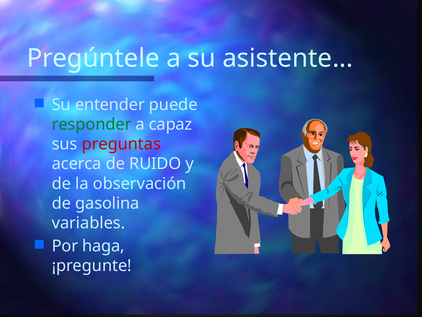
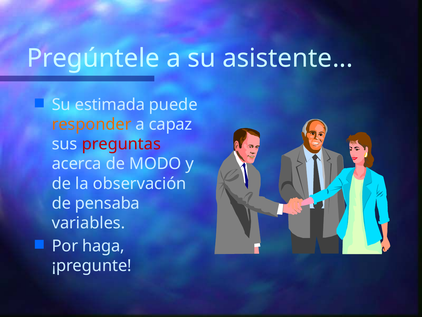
entender: entender -> estimada (110, 105)
responder colour: green -> orange (92, 124)
RUIDO: RUIDO -> MODO (155, 164)
gasolina: gasolina -> pensaba (107, 203)
